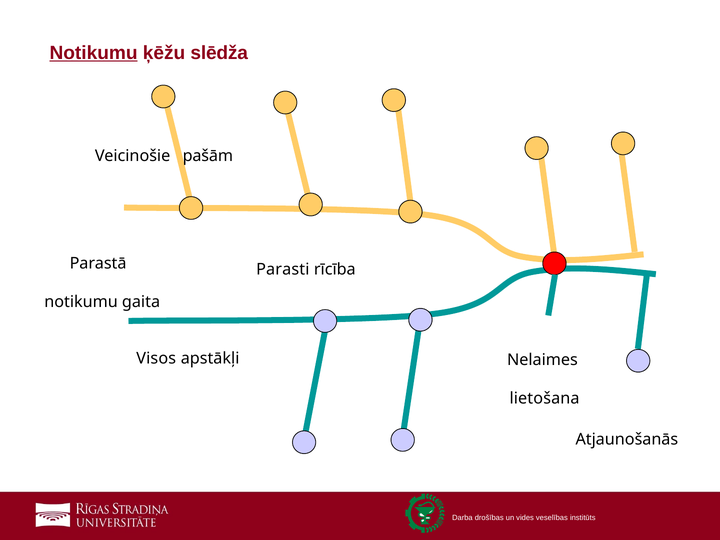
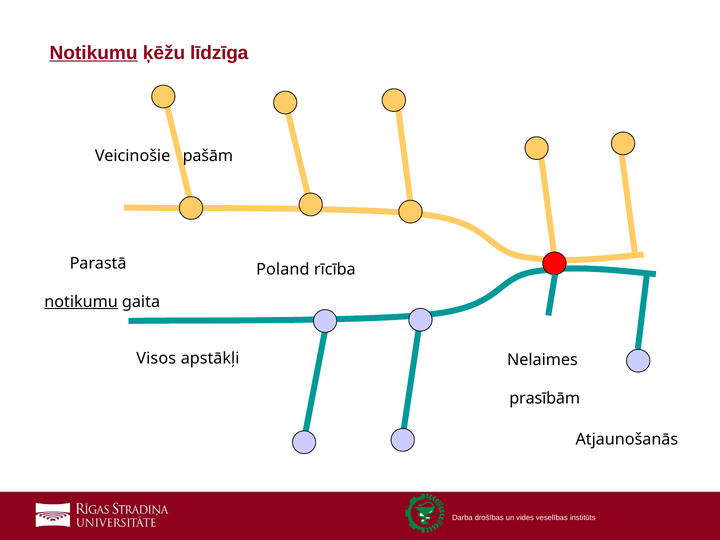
slēdža: slēdža -> līdzīga (219, 53)
Parasti: Parasti -> Poland (283, 269)
notikumu underline: none -> present (81, 302)
lietošana: lietošana -> prasībām (545, 398)
